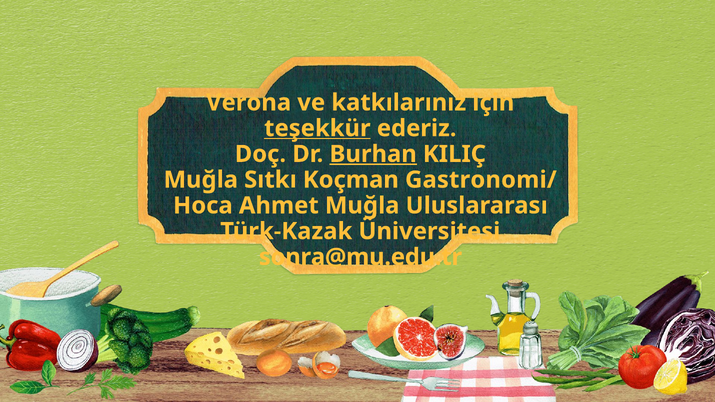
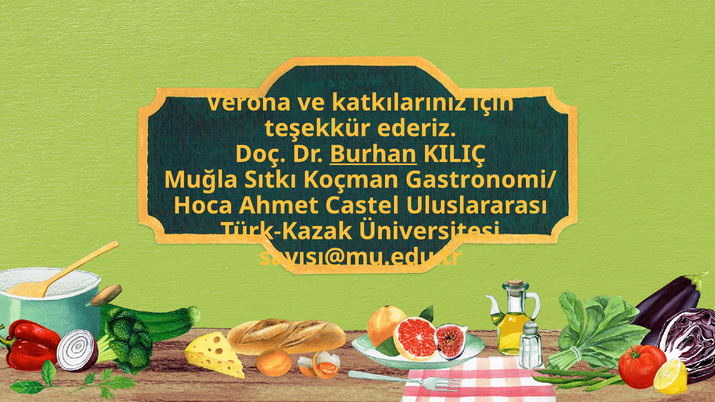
teşekkür underline: present -> none (317, 128)
Ahmet Muğla: Muğla -> Castel (362, 206)
sonra@mu.edu.tr: sonra@mu.edu.tr -> sayısı@mu.edu.tr (360, 257)
